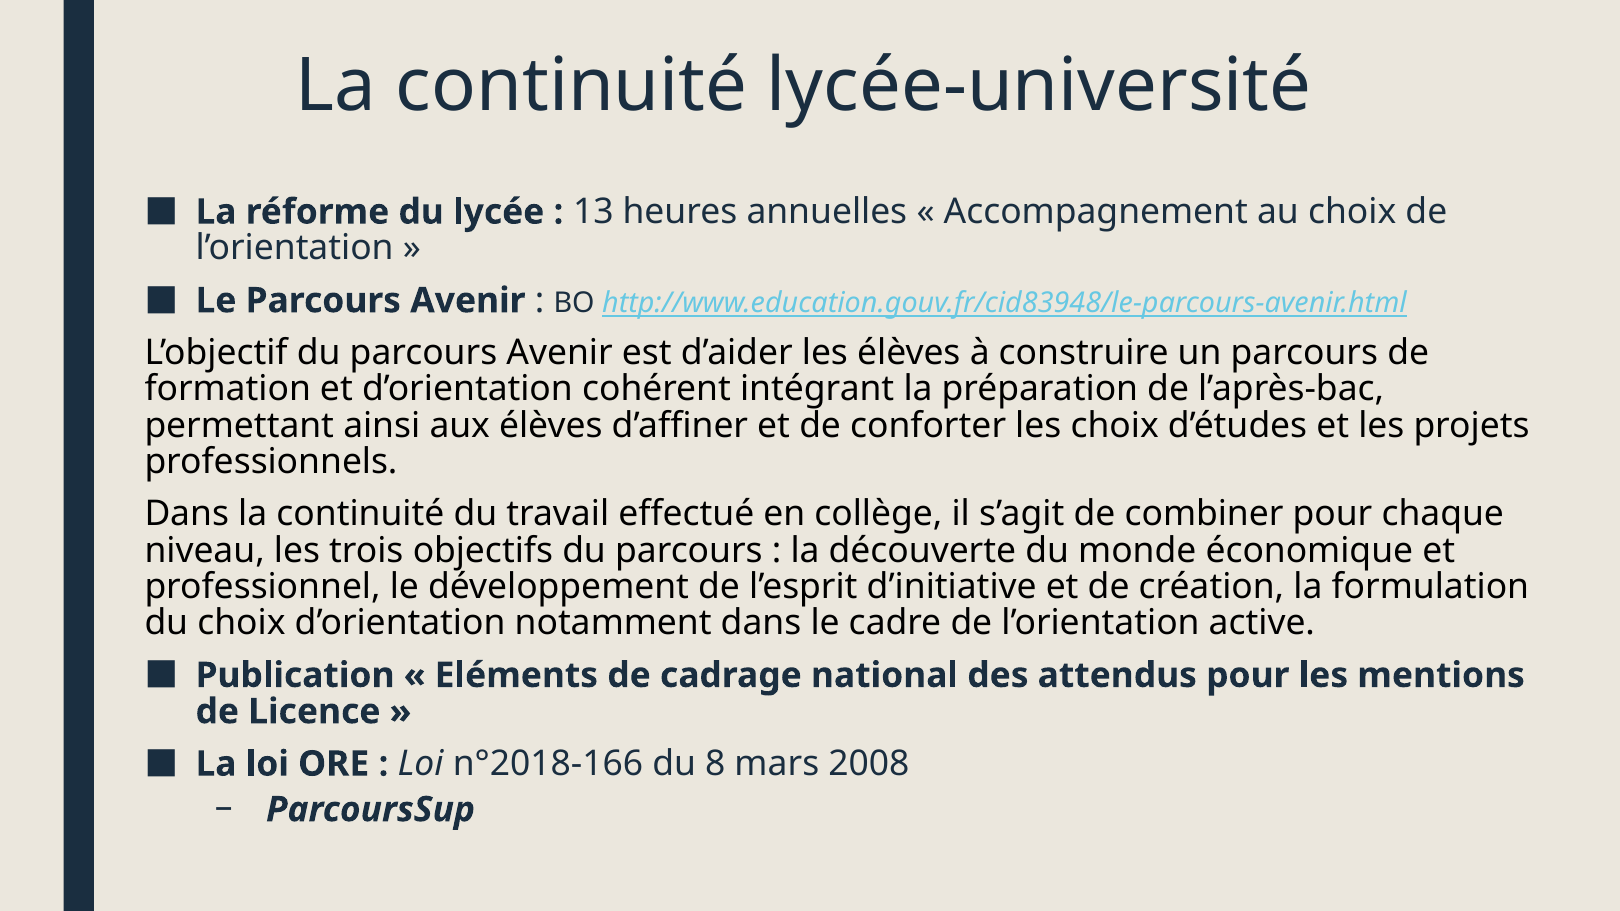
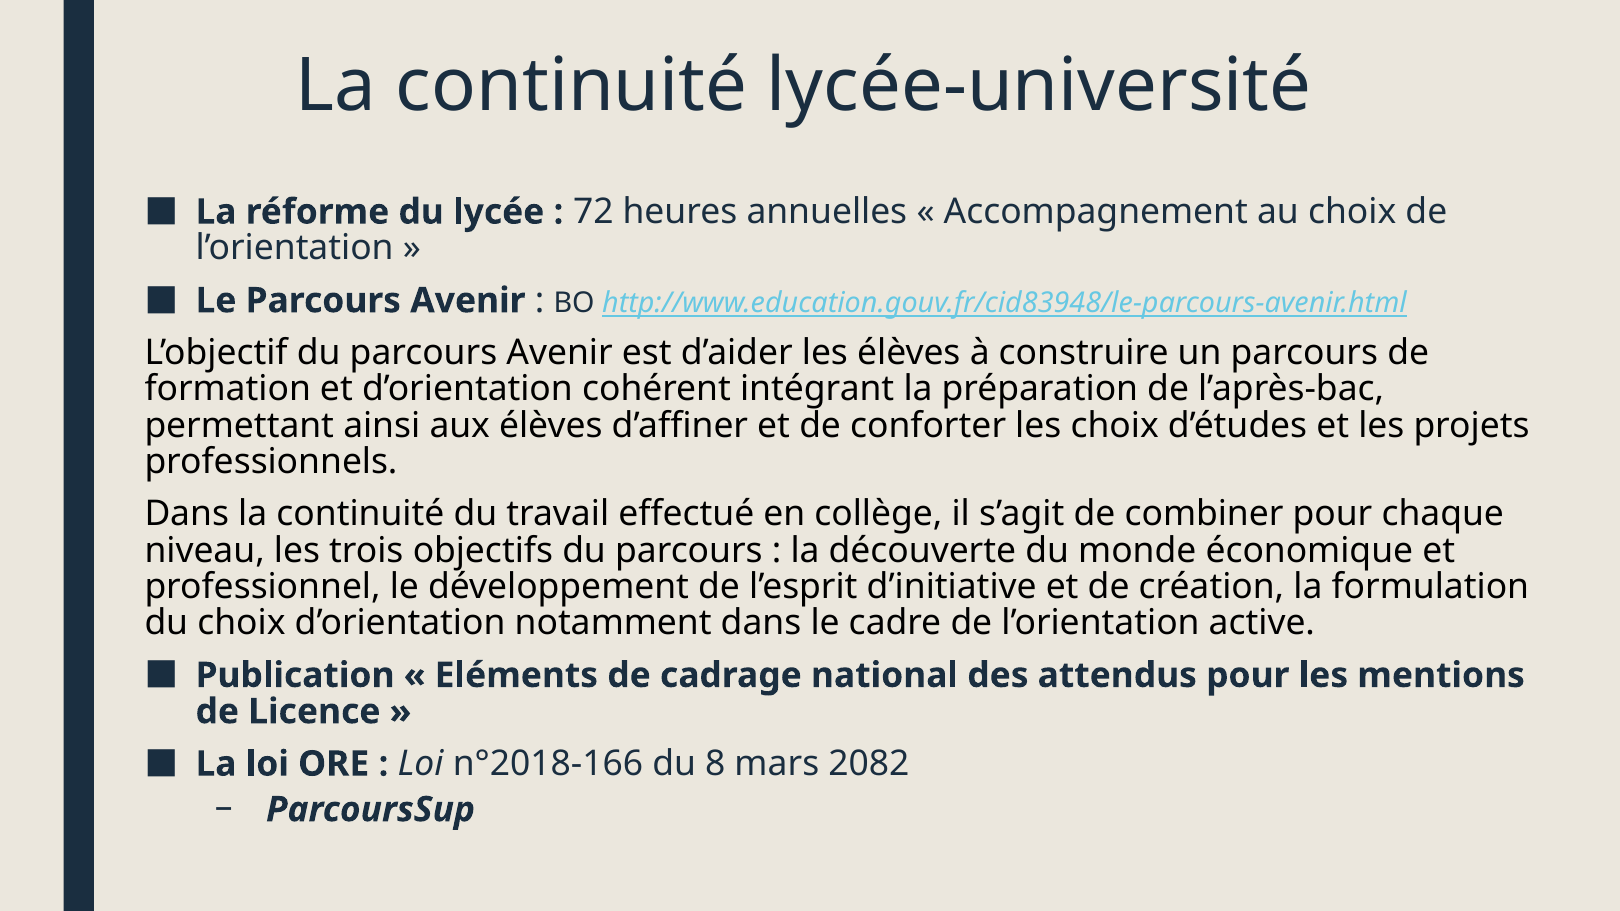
13: 13 -> 72 (593, 212)
2008: 2008 -> 2082 (869, 764)
